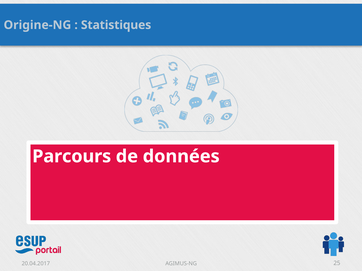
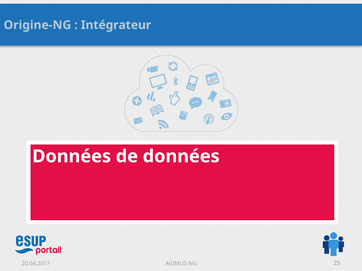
Statistiques: Statistiques -> Intégrateur (116, 25)
Parcours: Parcours -> Données (72, 157)
